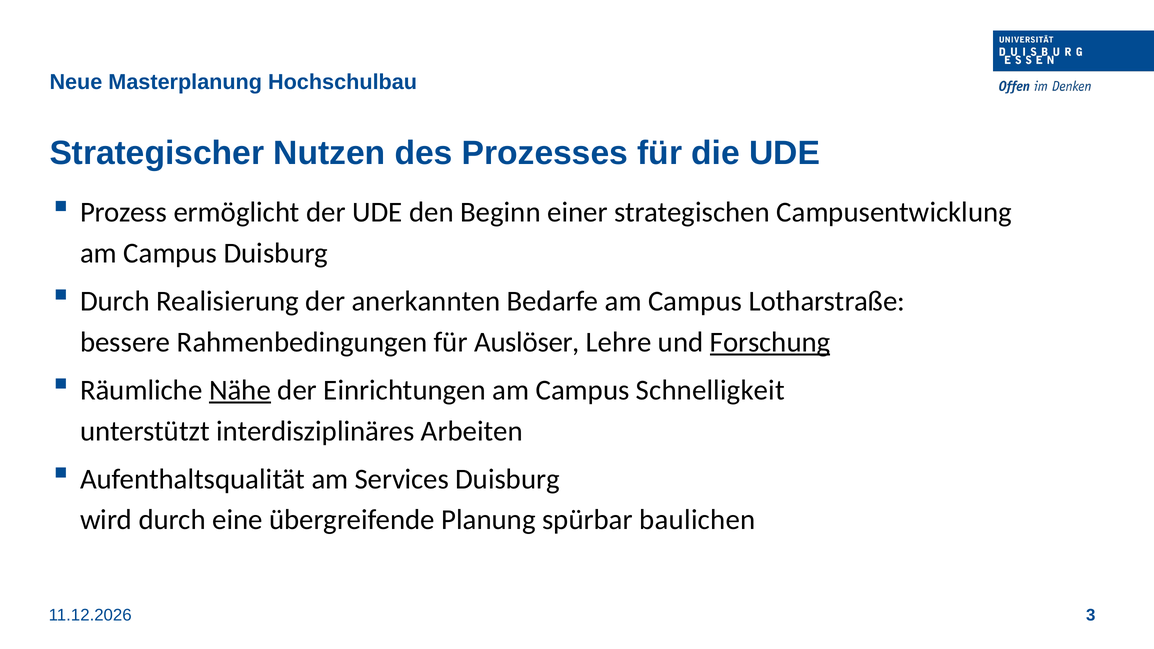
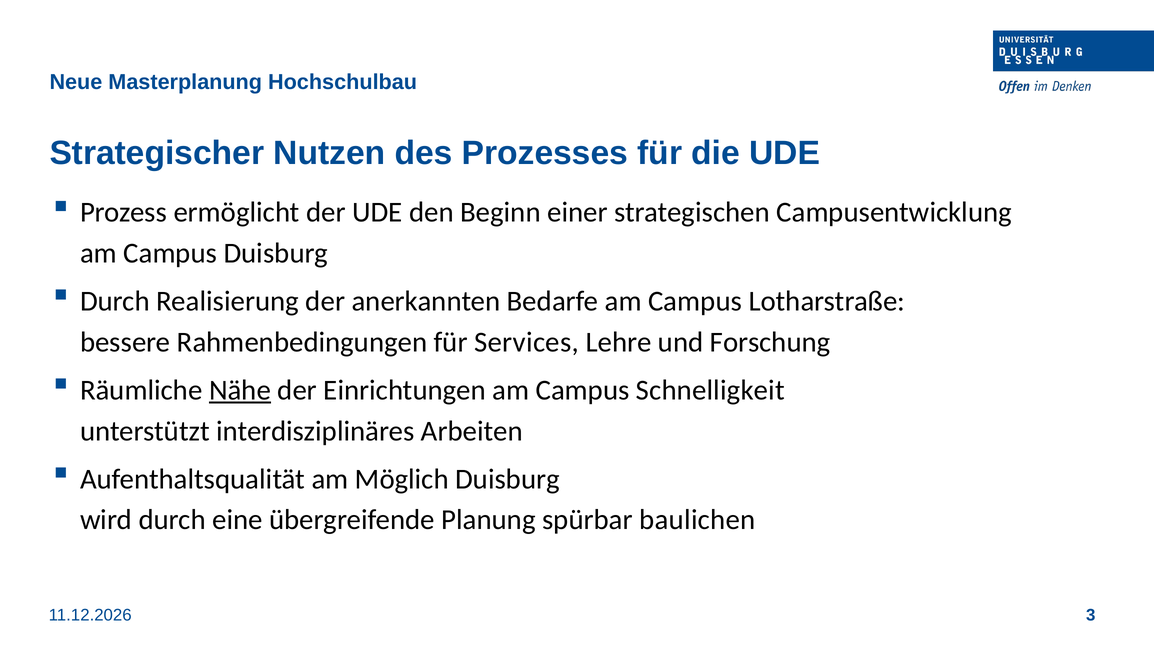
Auslöser: Auslöser -> Services (527, 342)
Forschung underline: present -> none (770, 342)
Services: Services -> Möglich (402, 479)
